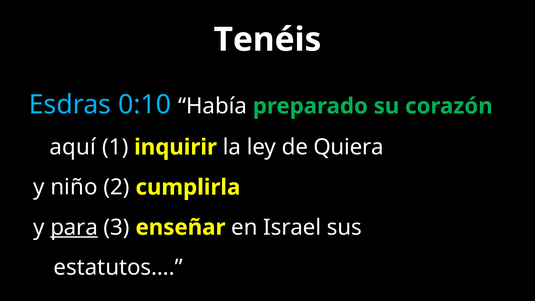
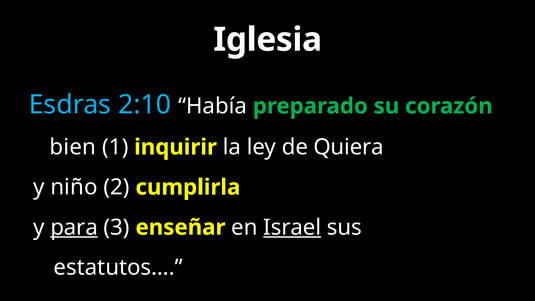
Tenéis: Tenéis -> Iglesia (268, 40)
0:10: 0:10 -> 2:10 (145, 105)
aquí: aquí -> bien (73, 147)
Israel underline: none -> present (292, 227)
